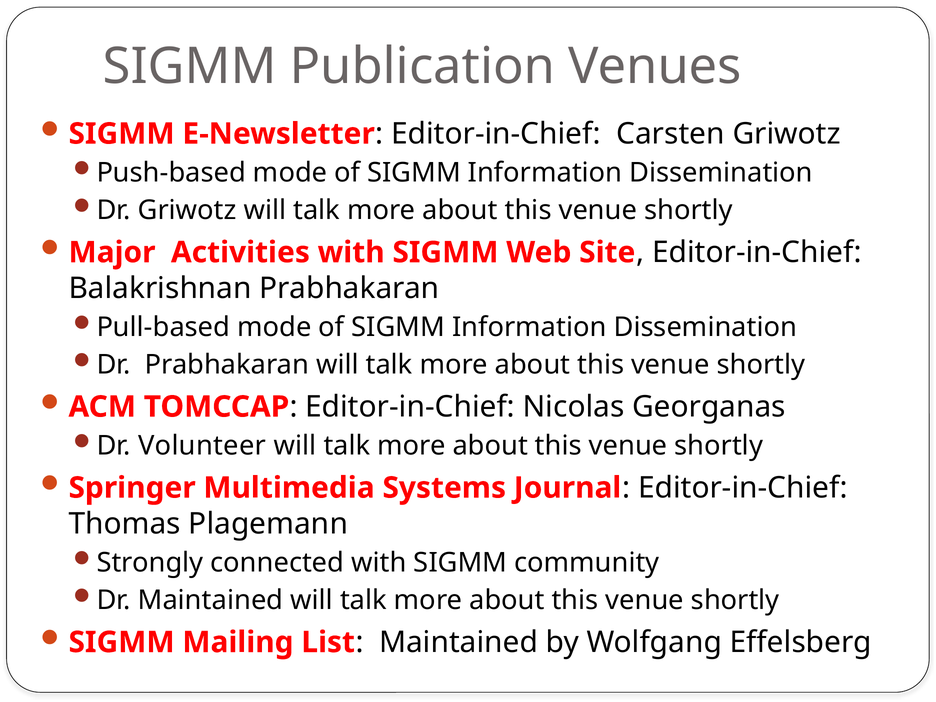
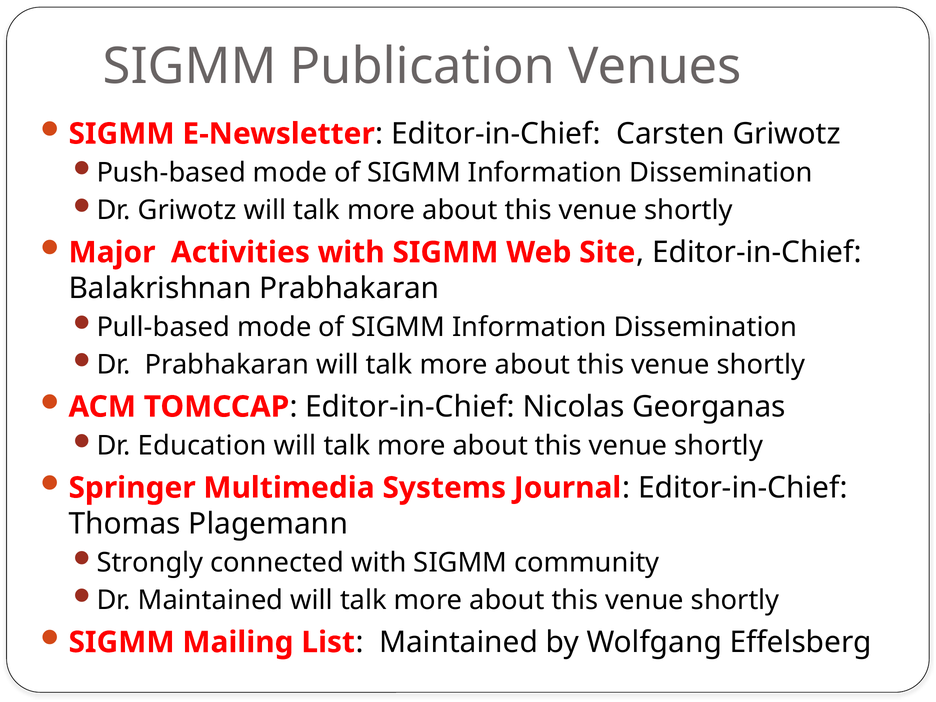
Volunteer: Volunteer -> Education (202, 446)
